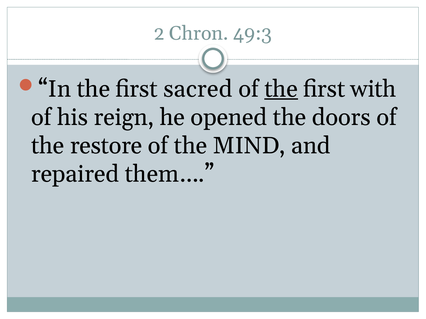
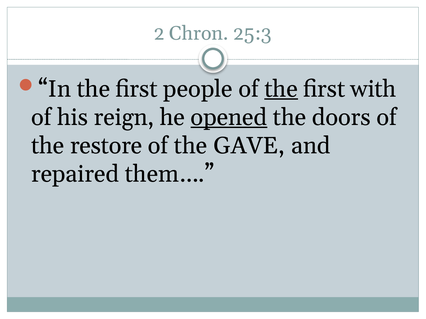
49:3: 49:3 -> 25:3 (252, 34)
sacred: sacred -> people (198, 89)
opened underline: none -> present (229, 117)
MIND: MIND -> GAVE (249, 146)
